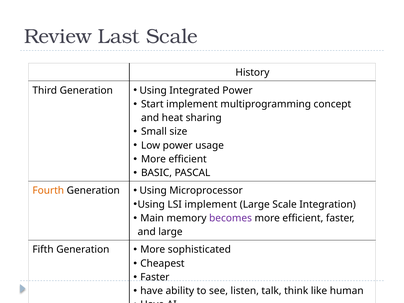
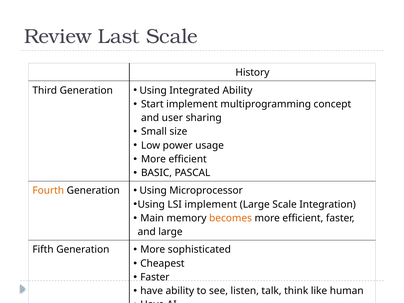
Integrated Power: Power -> Ability (237, 90)
heat: heat -> user (172, 118)
becomes colour: purple -> orange (231, 218)
